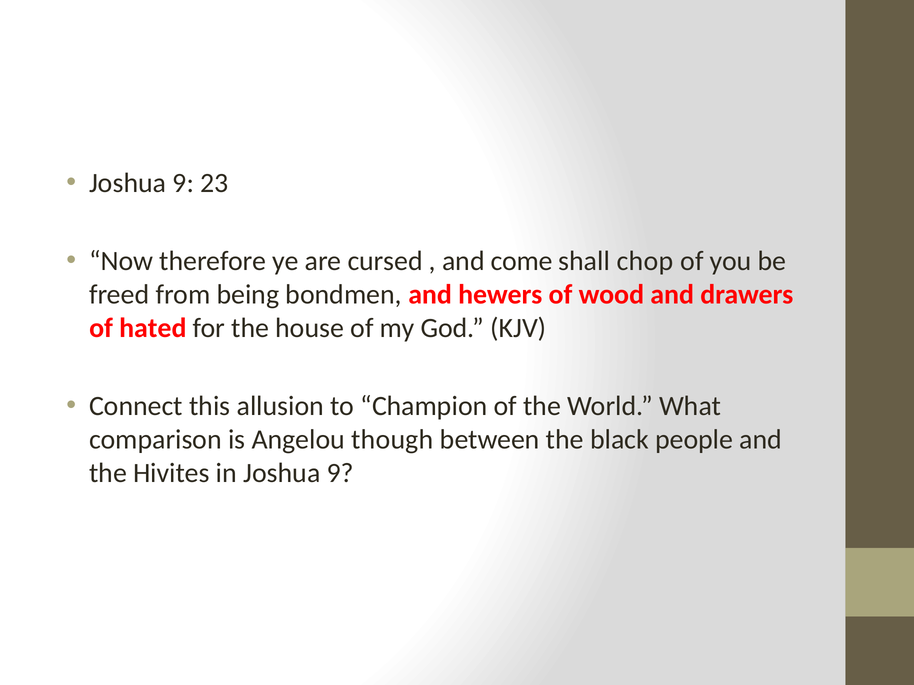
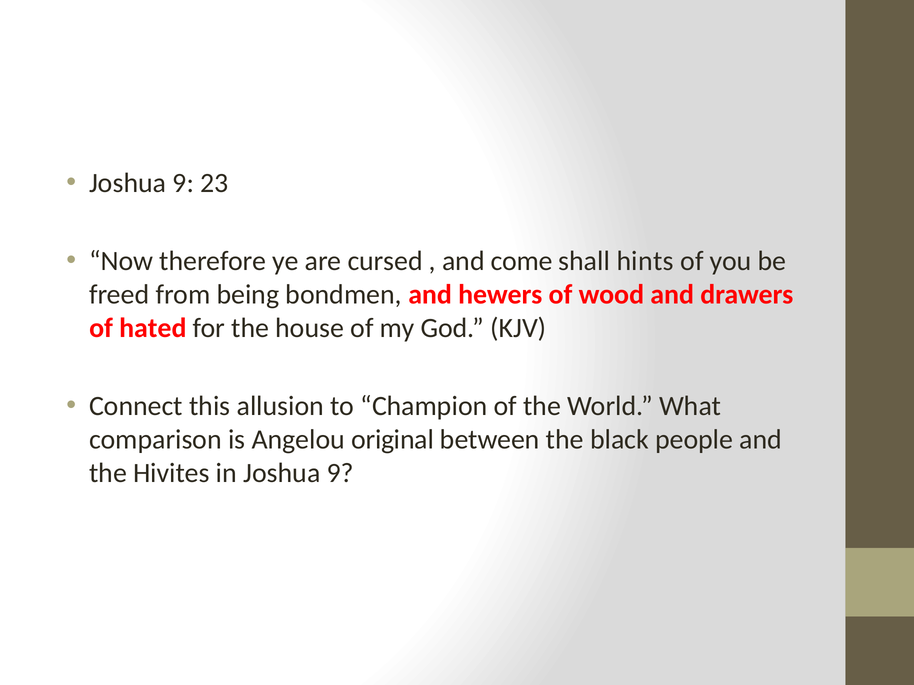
chop: chop -> hints (645, 261)
though: though -> original (393, 440)
